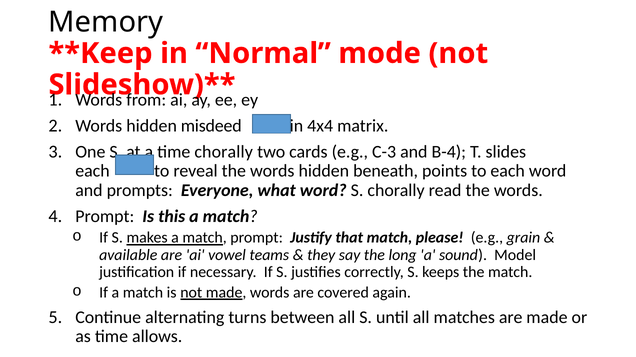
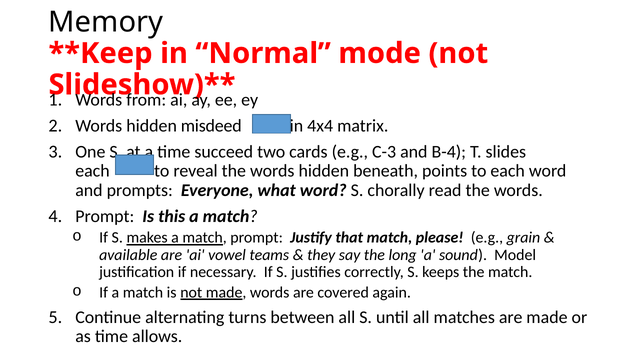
time chorally: chorally -> succeed (224, 152)
